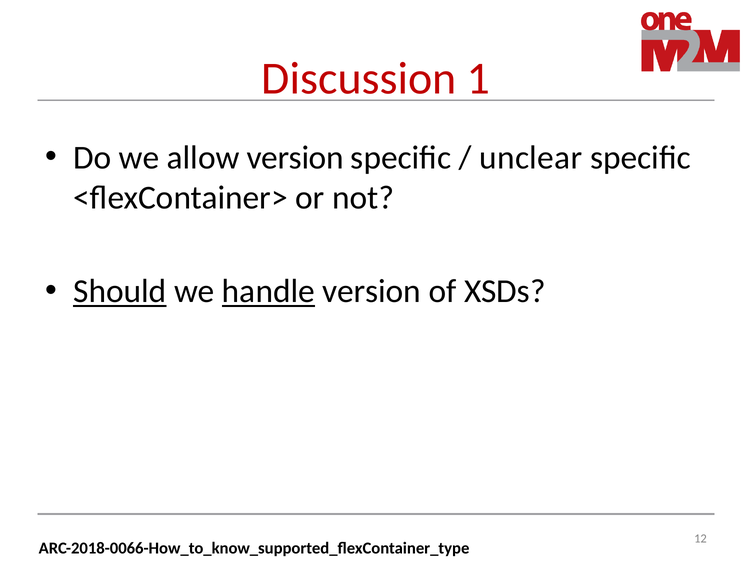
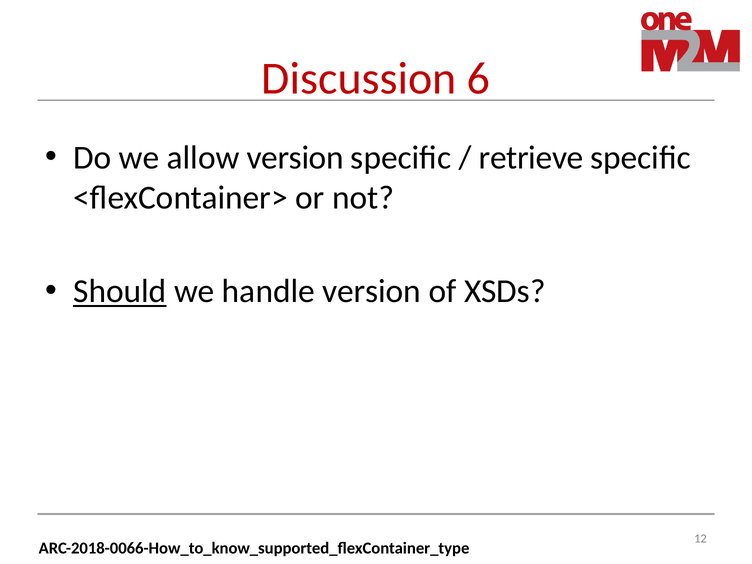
1: 1 -> 6 (479, 78)
unclear: unclear -> retrieve (531, 158)
handle underline: present -> none (268, 291)
